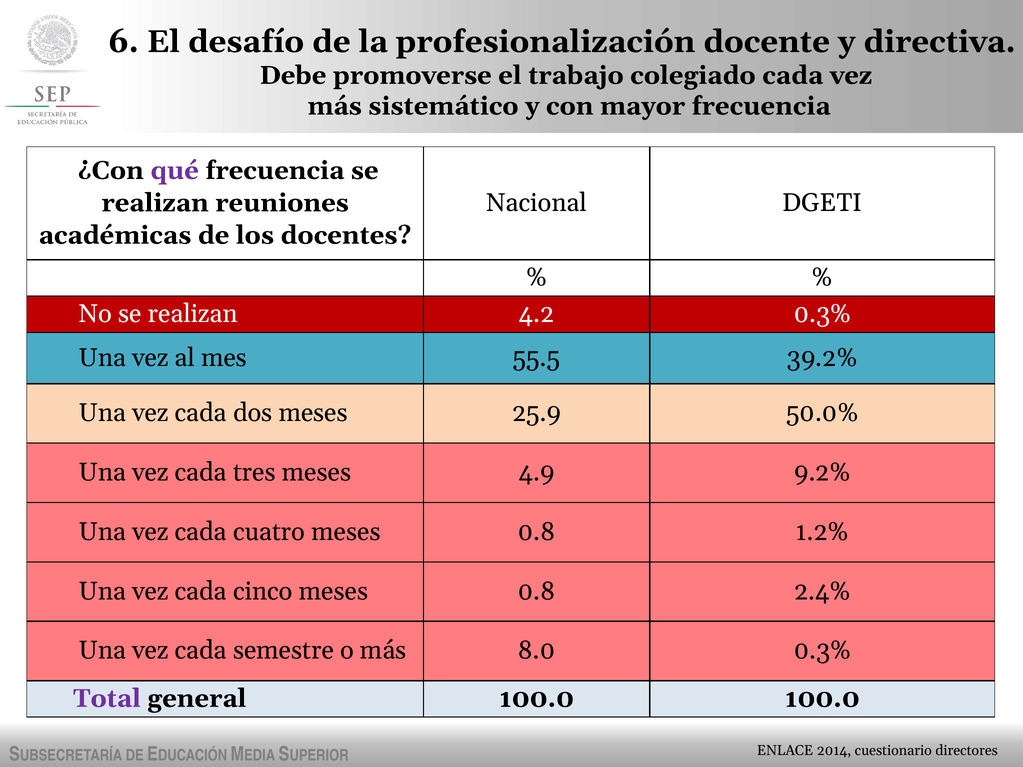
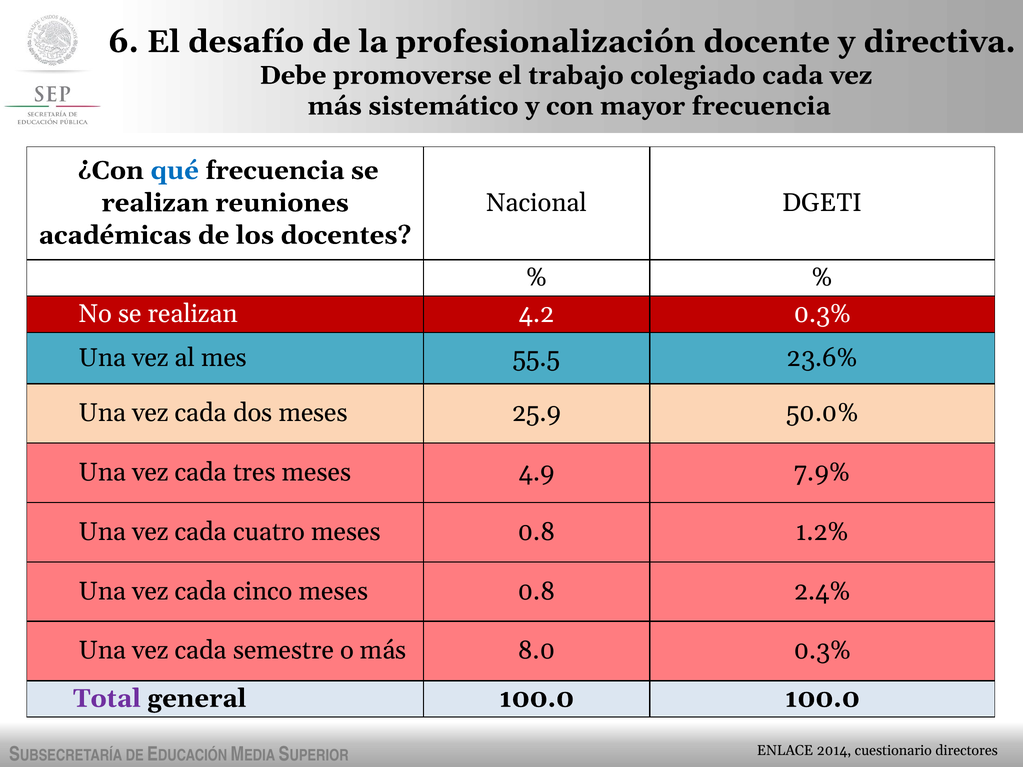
qué colour: purple -> blue (175, 171)
39.2%: 39.2% -> 23.6% (822, 358)
9.2%: 9.2% -> 7.9% (822, 473)
